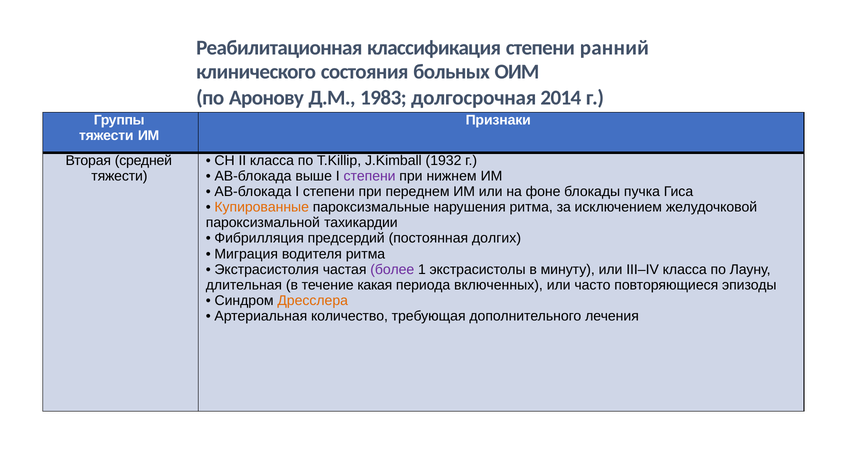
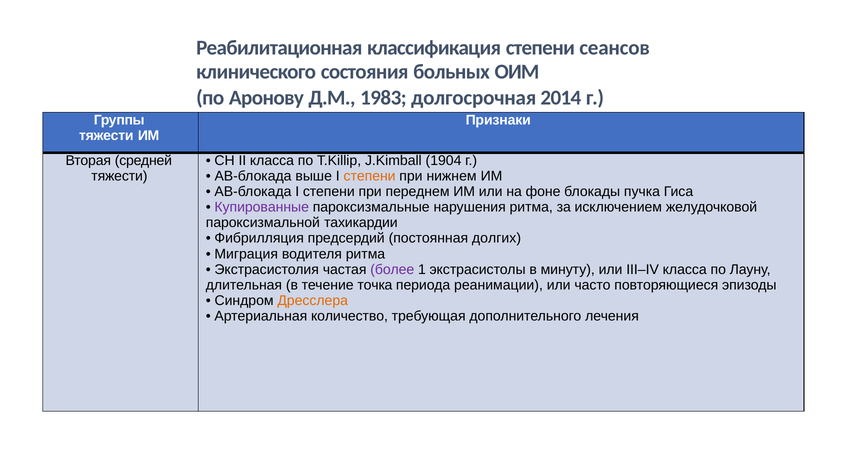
ранний: ранний -> сеансов (615, 48)
1932: 1932 -> 1904 (444, 161)
степени colour: purple -> orange (370, 176)
Купированные colour: orange -> purple (262, 207)
какая: какая -> точка (375, 285)
включенных: включенных -> реанимации (498, 285)
